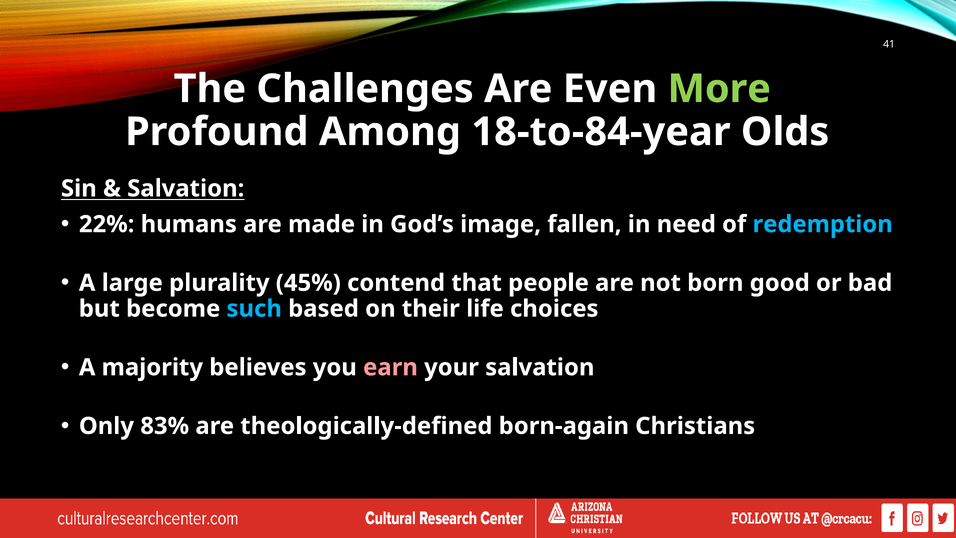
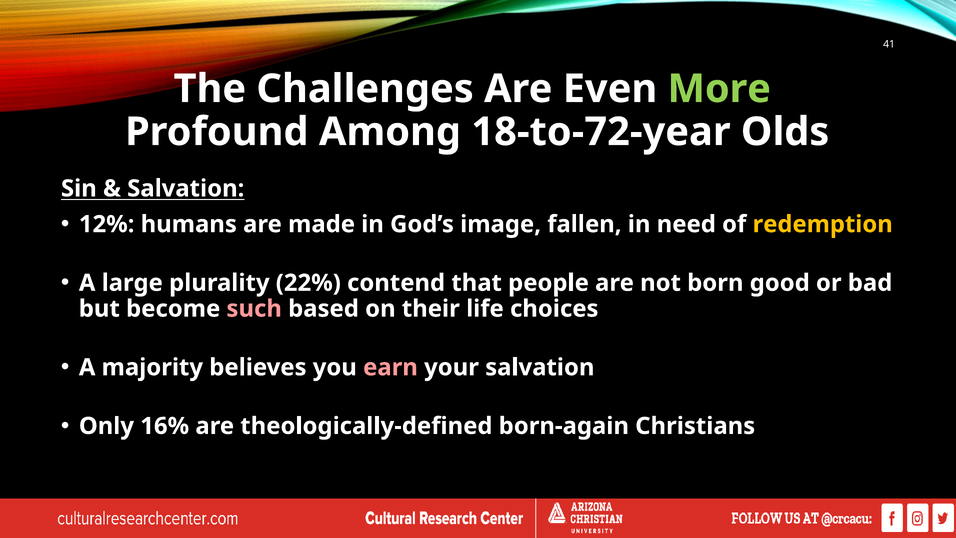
18-to-84-year: 18-to-84-year -> 18-to-72-year (601, 132)
22%: 22% -> 12% (107, 224)
redemption colour: light blue -> yellow (823, 224)
45%: 45% -> 22% (308, 283)
such colour: light blue -> pink (254, 309)
83%: 83% -> 16% (165, 426)
